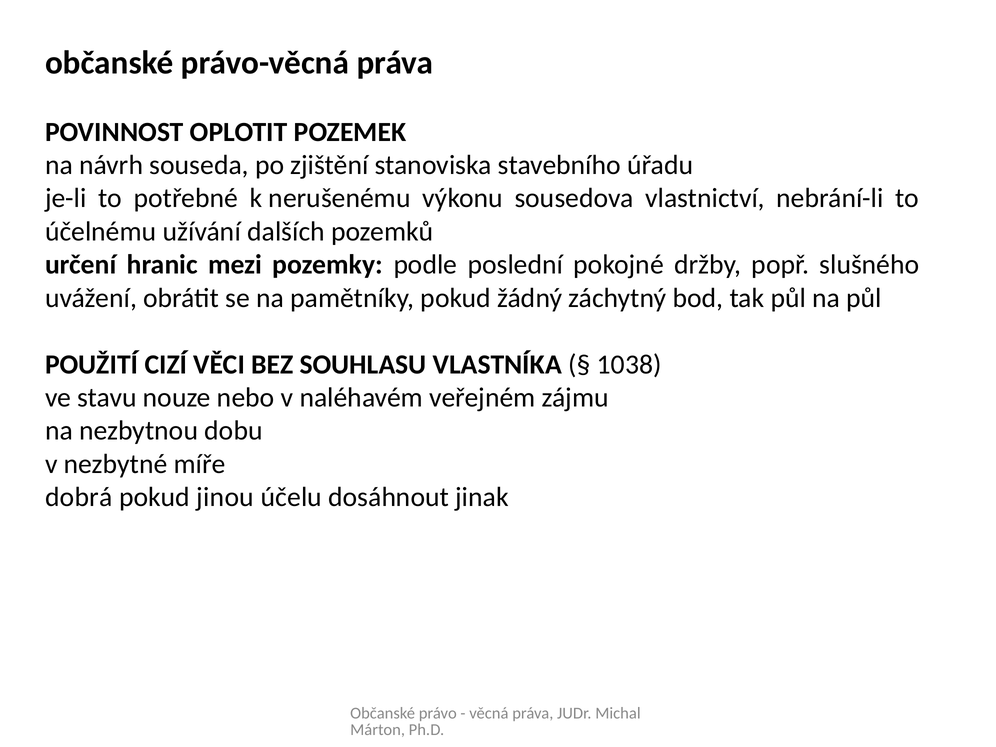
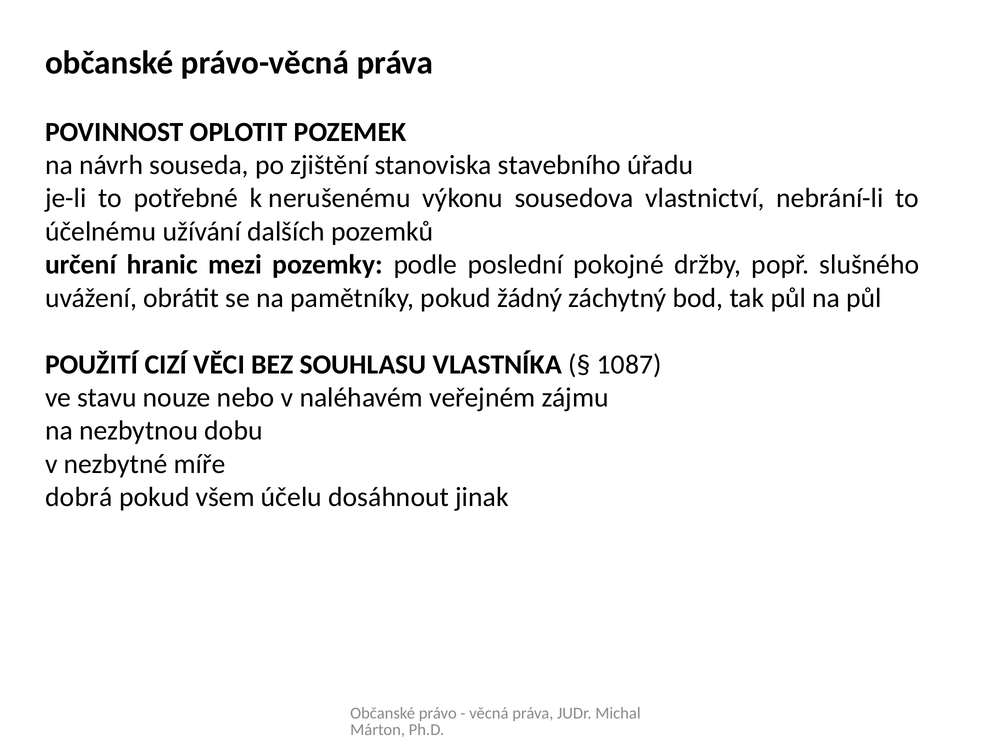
1038: 1038 -> 1087 (629, 364)
jinou: jinou -> všem (225, 497)
